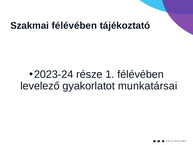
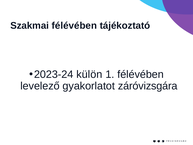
része: része -> külön (89, 74)
munkatársai: munkatársai -> záróvizsgára (148, 86)
